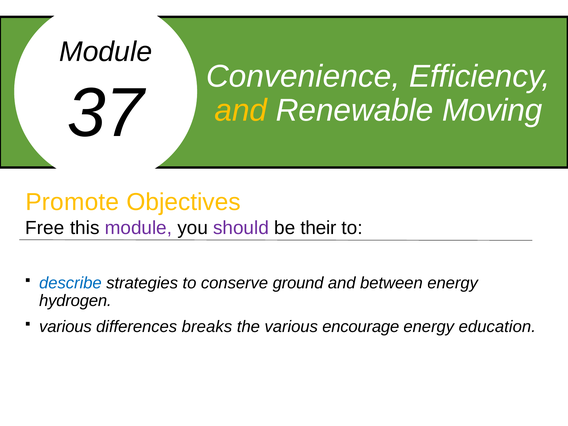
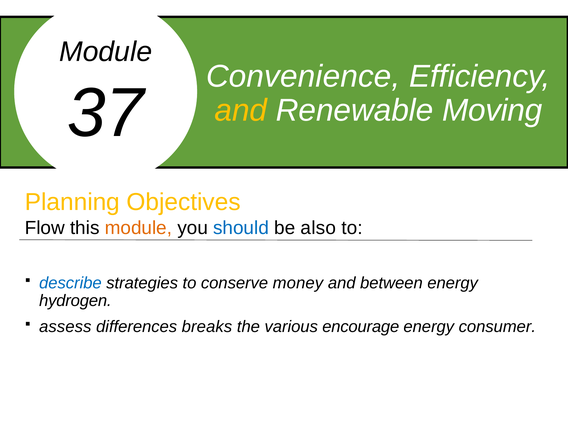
Promote: Promote -> Planning (72, 202)
Free: Free -> Flow (45, 228)
module colour: purple -> orange (138, 228)
should colour: purple -> blue (241, 228)
their: their -> also (318, 228)
ground: ground -> money (298, 283)
various: various -> assess (65, 327)
education: education -> consumer (497, 327)
